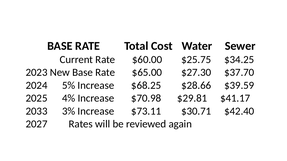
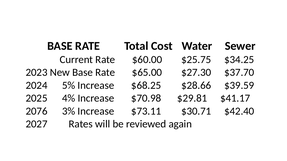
2033: 2033 -> 2076 (37, 111)
